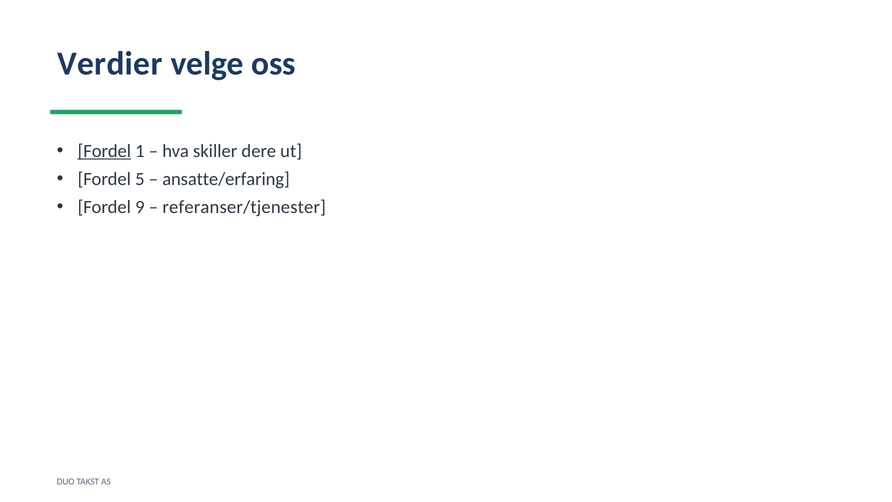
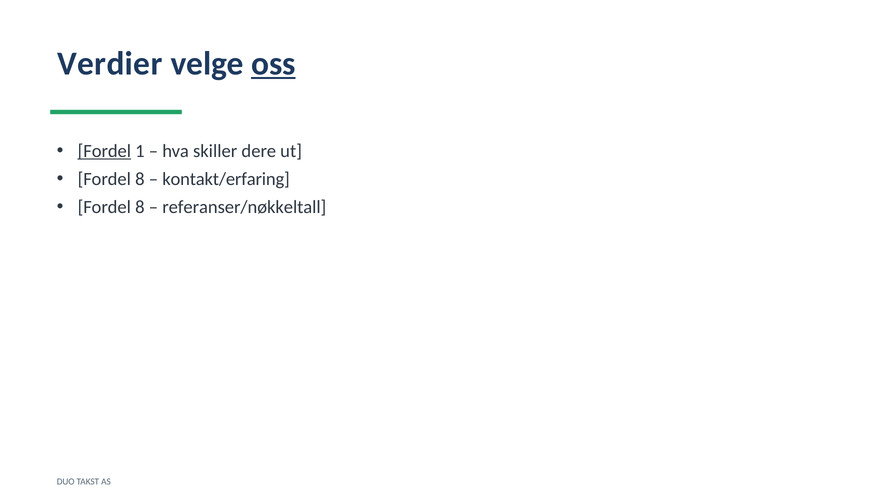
oss underline: none -> present (273, 64)
5: 5 -> 8 (140, 179)
ansatte/erfaring: ansatte/erfaring -> kontakt/erfaring (226, 179)
9: 9 -> 8 (140, 207)
referanser/tjenester: referanser/tjenester -> referanser/nøkkeltall (244, 207)
